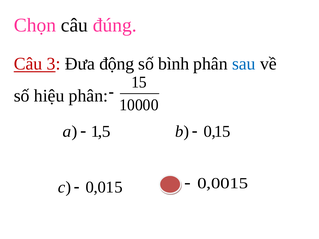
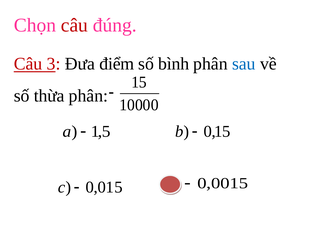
câu colour: black -> red (74, 25)
động: động -> điểm (117, 64)
hiệu: hiệu -> thừa (49, 96)
